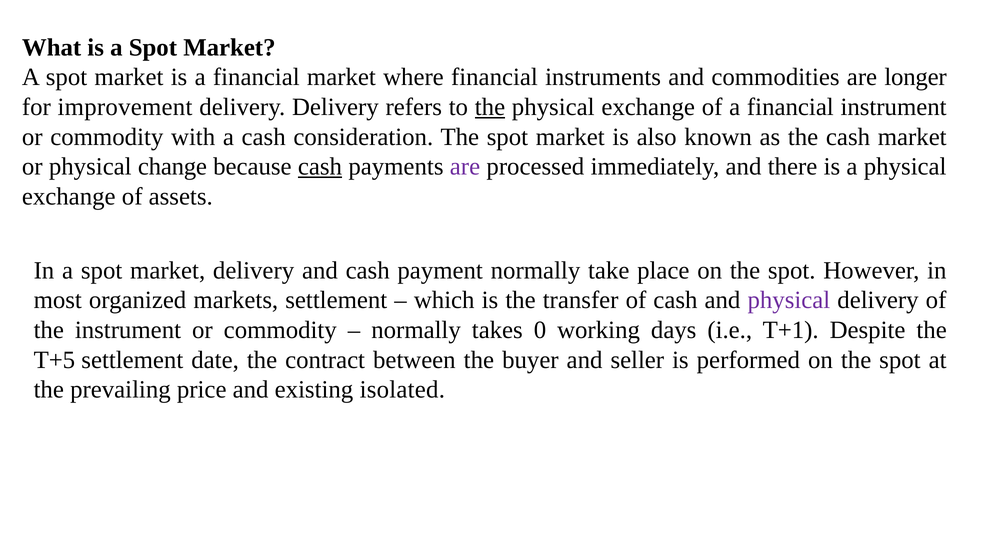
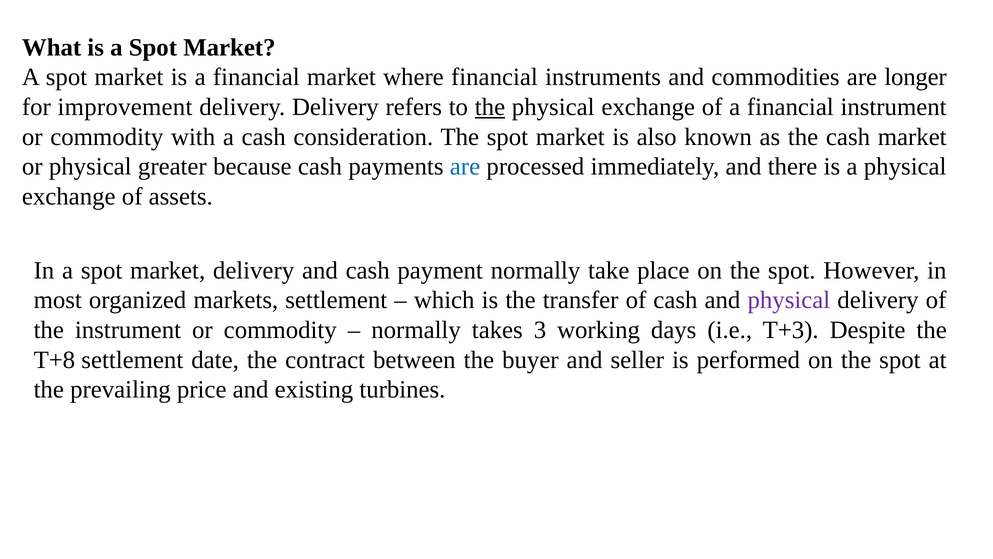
change: change -> greater (172, 167)
cash underline: present -> none (320, 167)
are colour: purple -> blue (465, 167)
0: 0 -> 3 (540, 330)
T+1: T+1 -> T+3 (791, 330)
T+5: T+5 -> T+8 (54, 360)
isolated: isolated -> turbines (402, 389)
